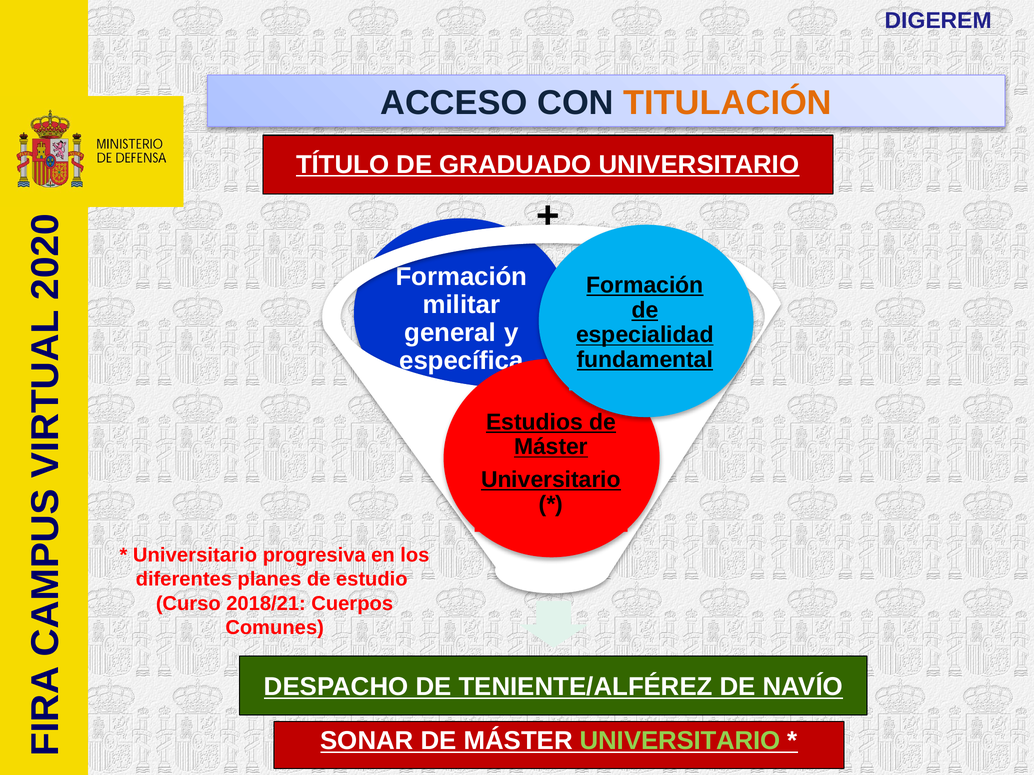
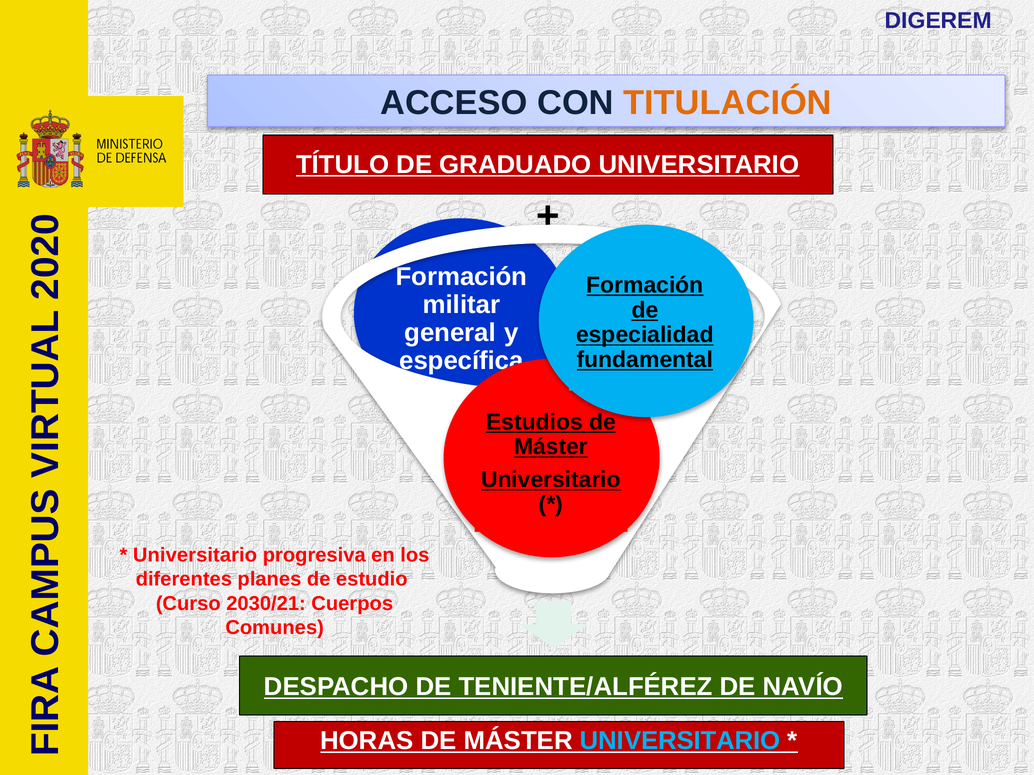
2018/21: 2018/21 -> 2030/21 (266, 604)
SONAR: SONAR -> HORAS (367, 741)
UNIVERSITARIO colour: light green -> light blue (680, 741)
